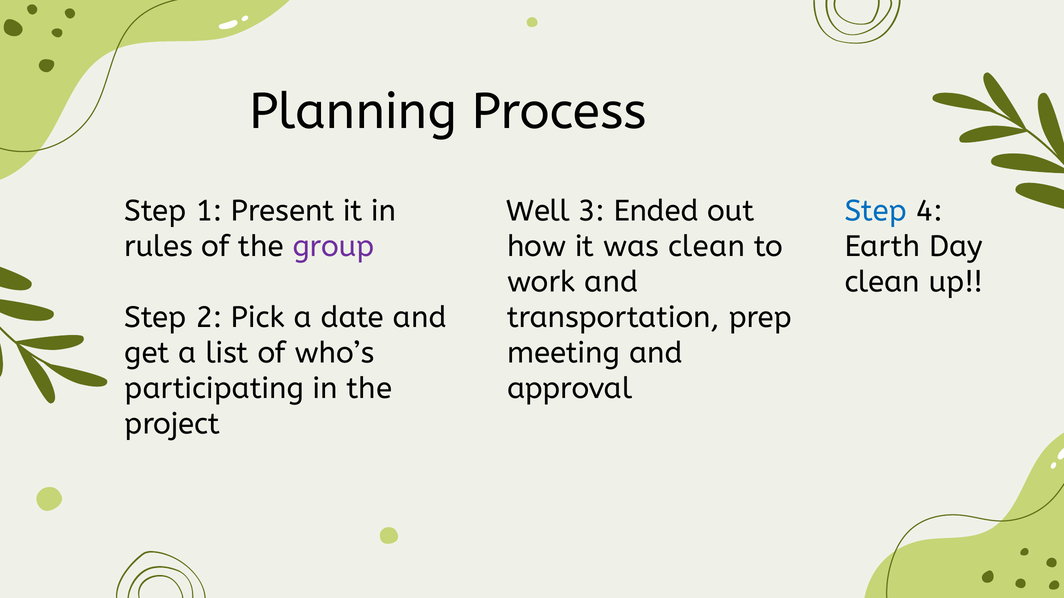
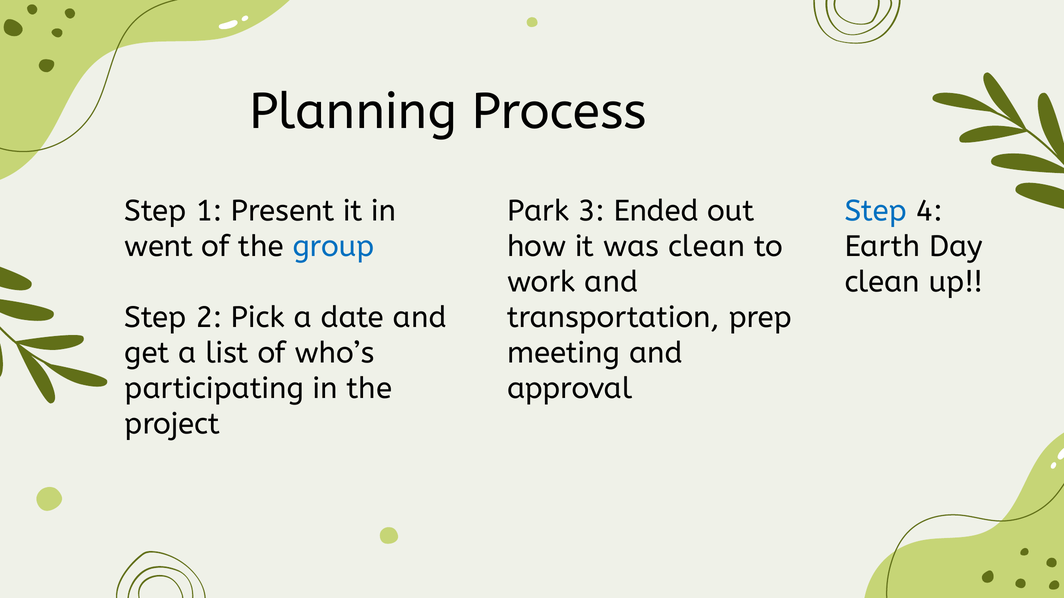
Well: Well -> Park (538, 211)
rules: rules -> went (159, 247)
group colour: purple -> blue (333, 247)
